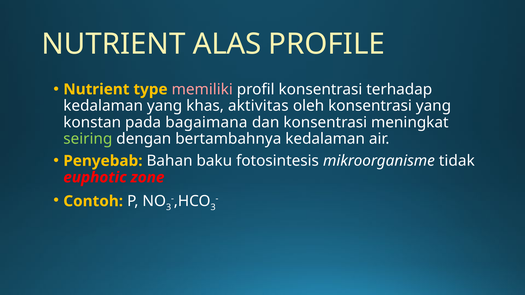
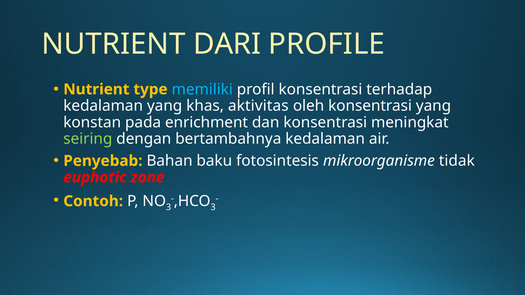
ALAS: ALAS -> DARI (227, 44)
memiliki colour: pink -> light blue (202, 89)
bagaimana: bagaimana -> enrichment (207, 122)
